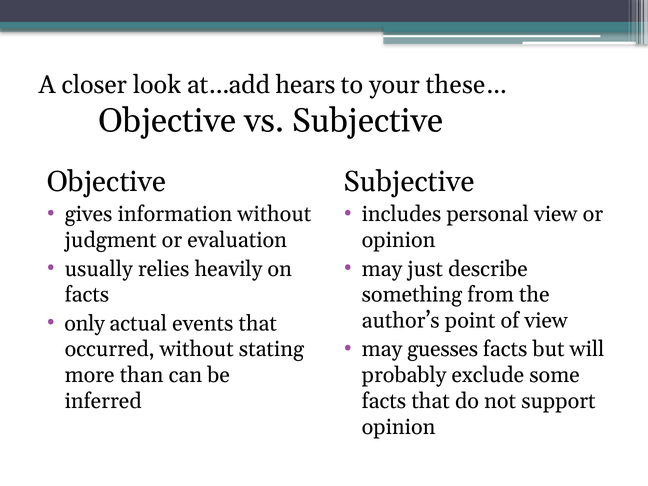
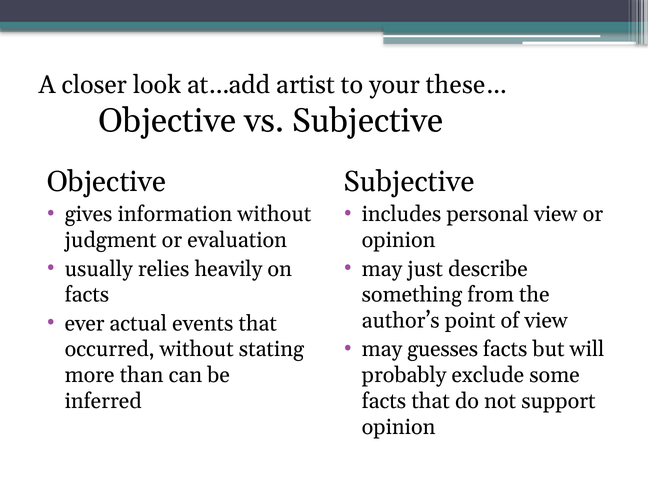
hears: hears -> artist (306, 85)
only: only -> ever (85, 323)
